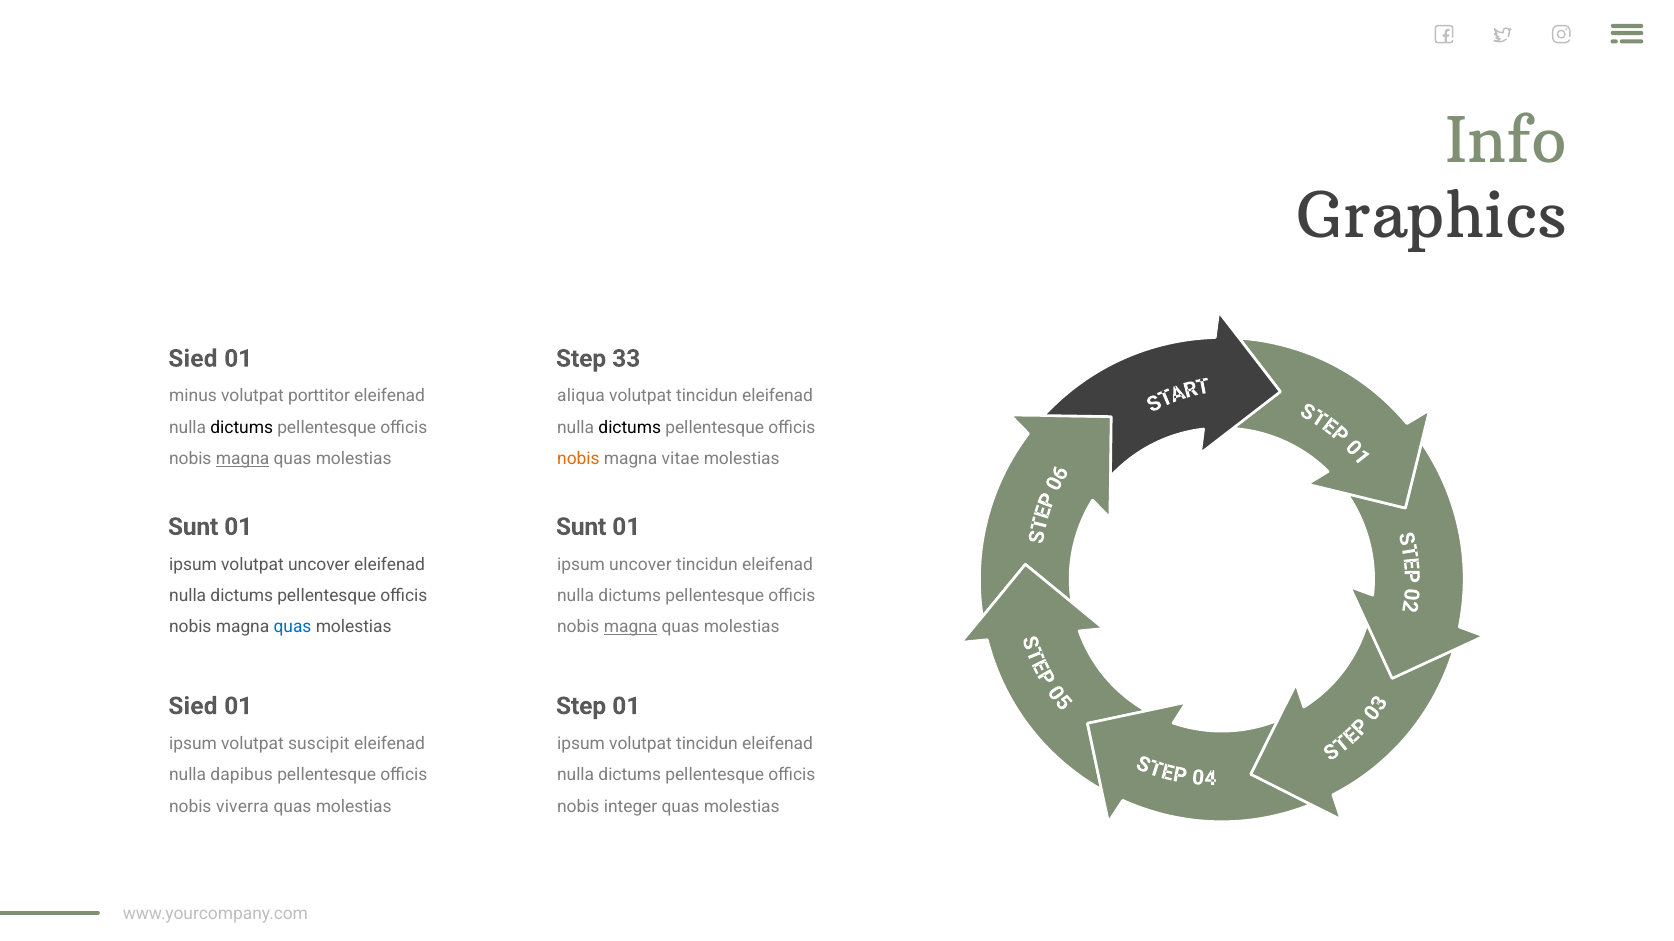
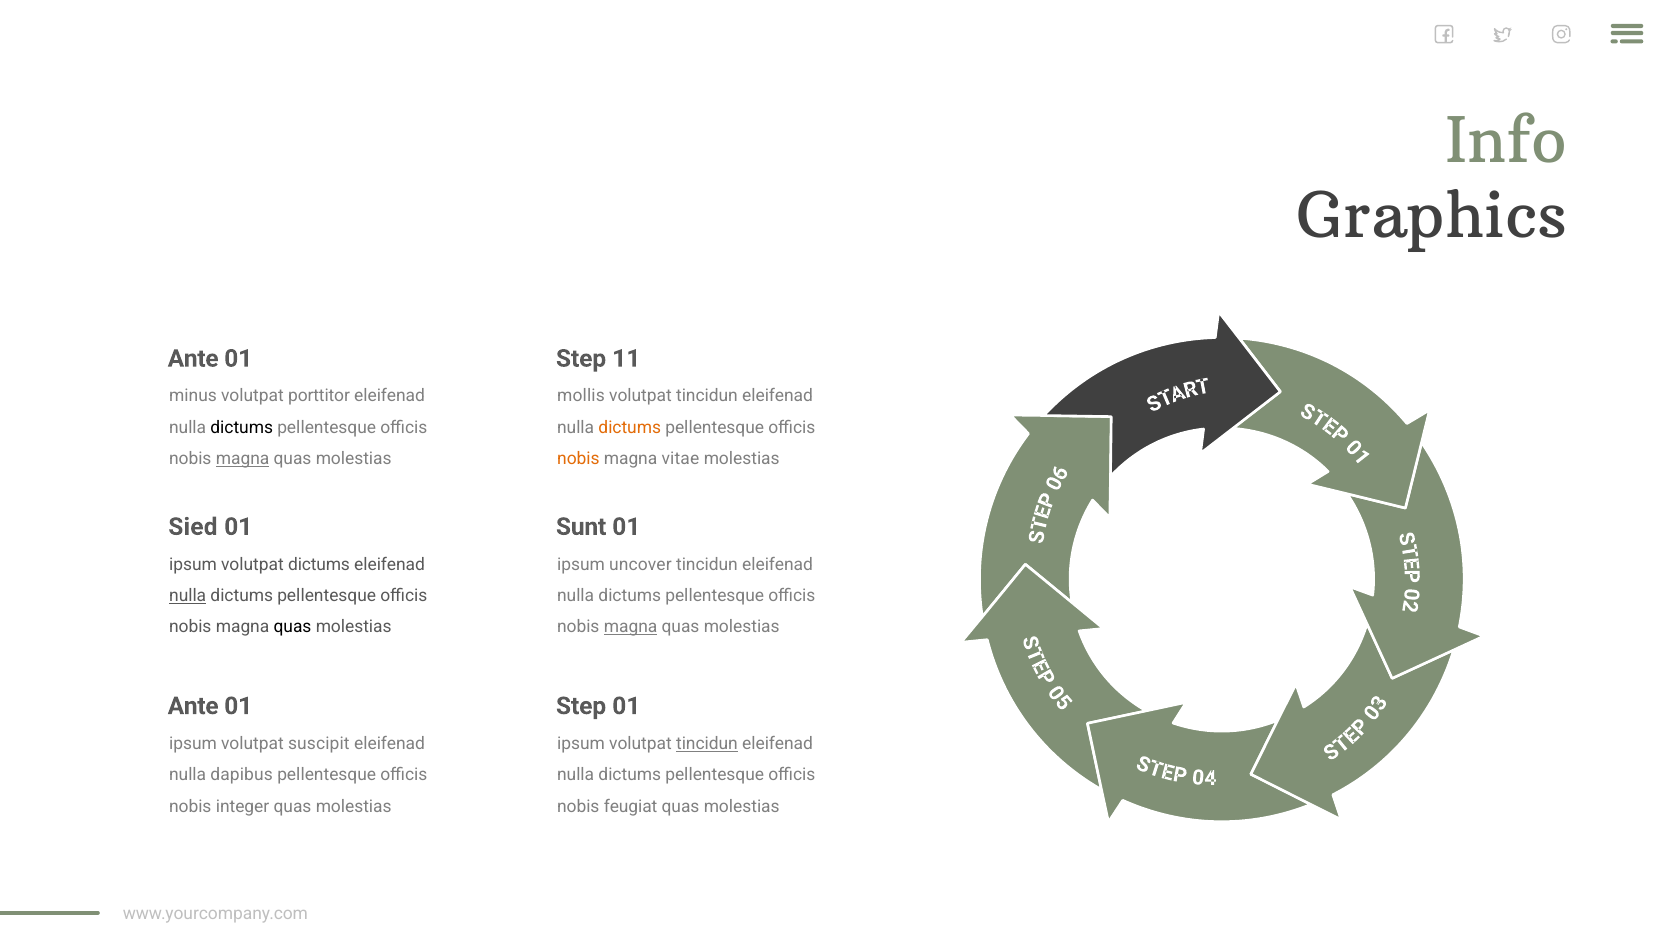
Sied: Sied -> Ante (193, 359)
33: 33 -> 11 (626, 359)
aliqua: aliqua -> mollis (581, 396)
dictums colour: black -> orange (630, 428)
Sunt: Sunt -> Sied (193, 527)
volutpat uncover: uncover -> dictums (319, 565)
nulla underline: none -> present (188, 596)
quas colour: blue -> black (293, 628)
Sied: Sied -> Ante (193, 706)
tincidun underline: none -> present (707, 744)
viverra: viverra -> integer (243, 807)
integer: integer -> feugiat (631, 807)
